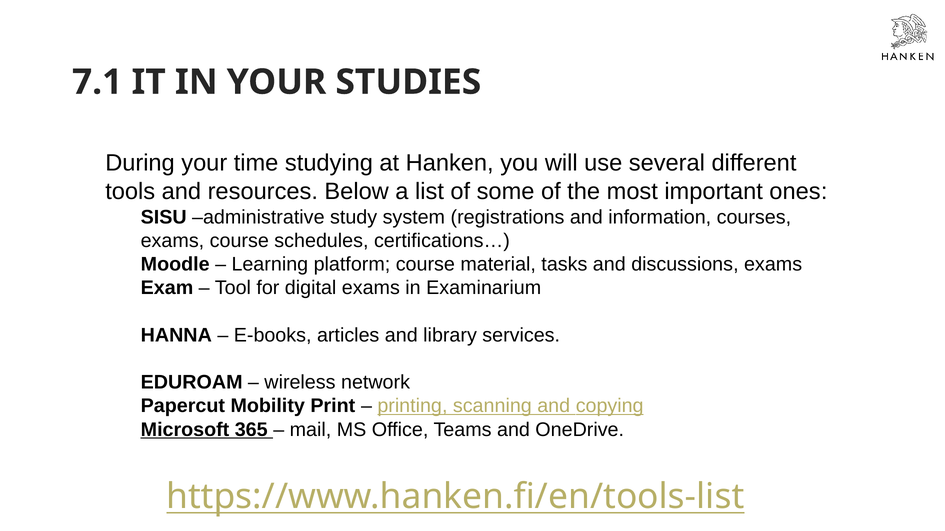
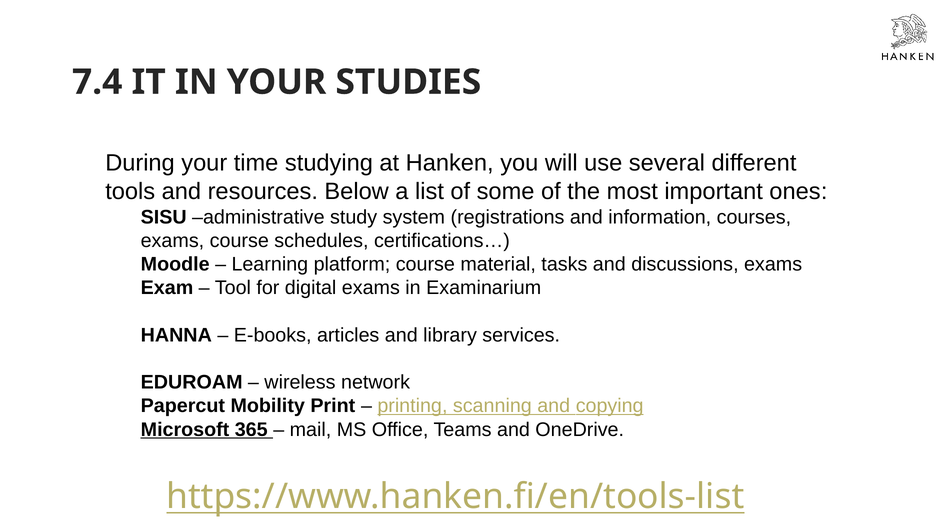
7.1: 7.1 -> 7.4 (97, 82)
